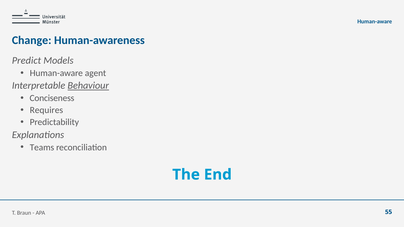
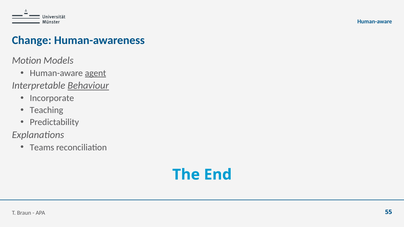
Predict: Predict -> Motion (27, 61)
agent underline: none -> present (96, 73)
Conciseness: Conciseness -> Incorporate (52, 98)
Requires: Requires -> Teaching (46, 110)
